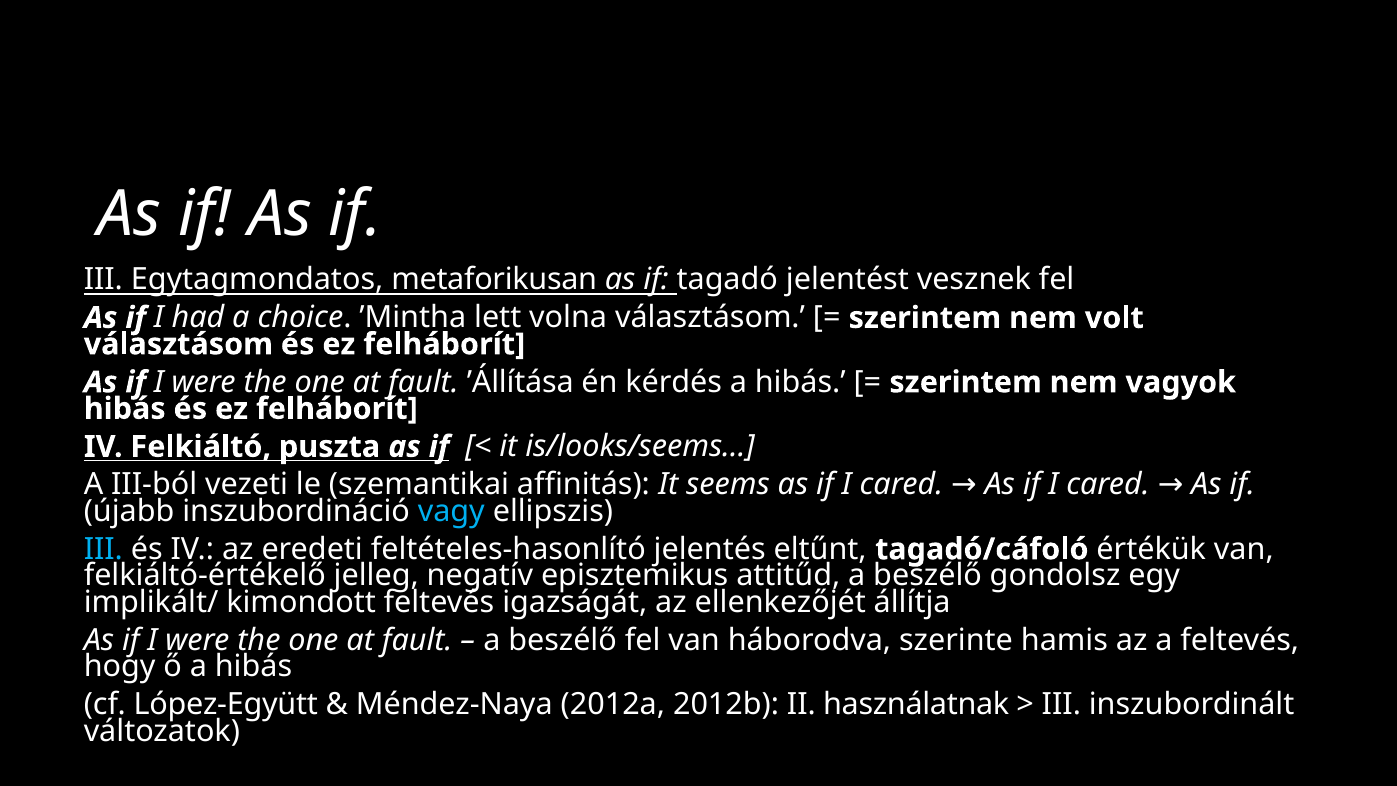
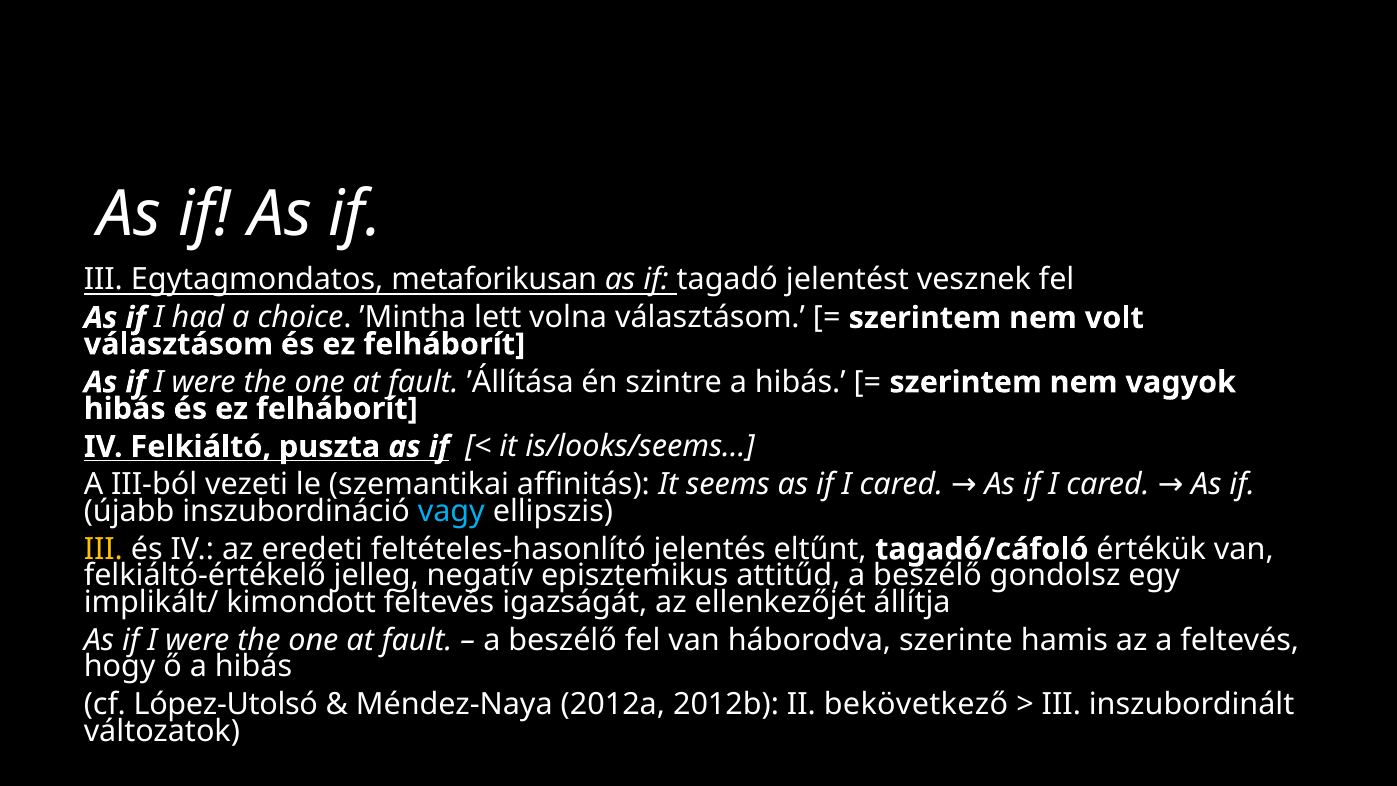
kérdés: kérdés -> szintre (674, 382)
III colour: light blue -> yellow (103, 549)
López-Együtt: López-Együtt -> López-Utolsó (226, 704)
használatnak: használatnak -> bekövetkező (916, 704)
